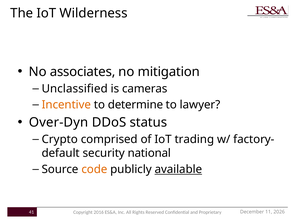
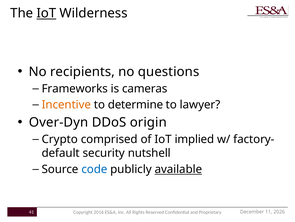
IoT underline: none -> present (46, 13)
associates: associates -> recipients (82, 71)
mitigation: mitigation -> questions (169, 71)
Unclassified: Unclassified -> Frameworks (75, 88)
status: status -> origin (148, 122)
trading: trading -> implied (194, 139)
national: national -> nutshell (149, 153)
code colour: orange -> blue (94, 169)
